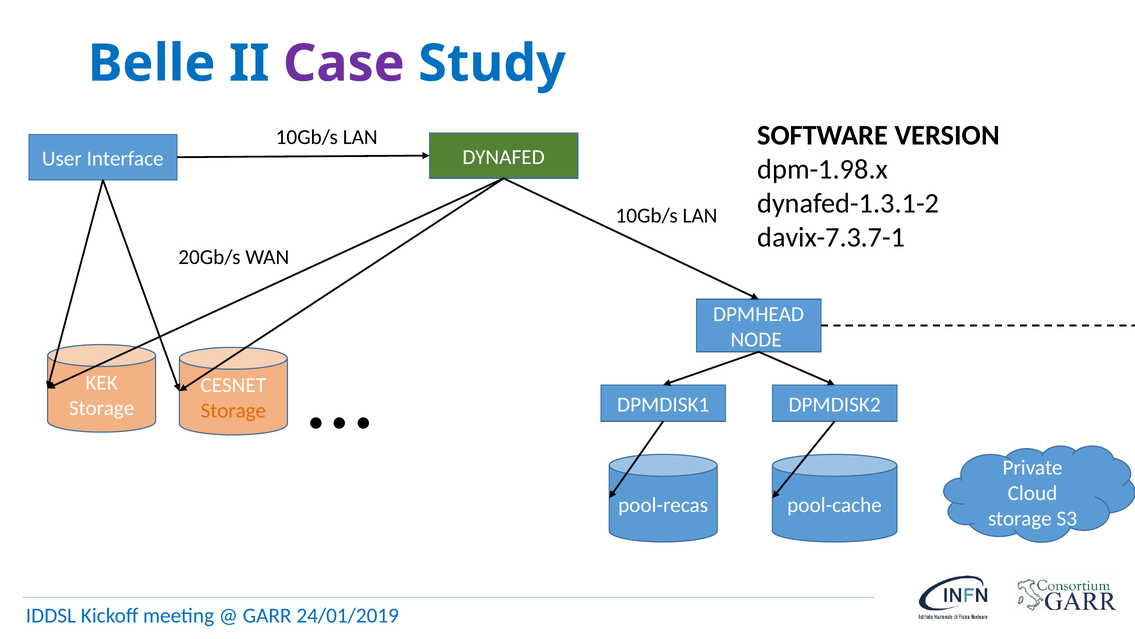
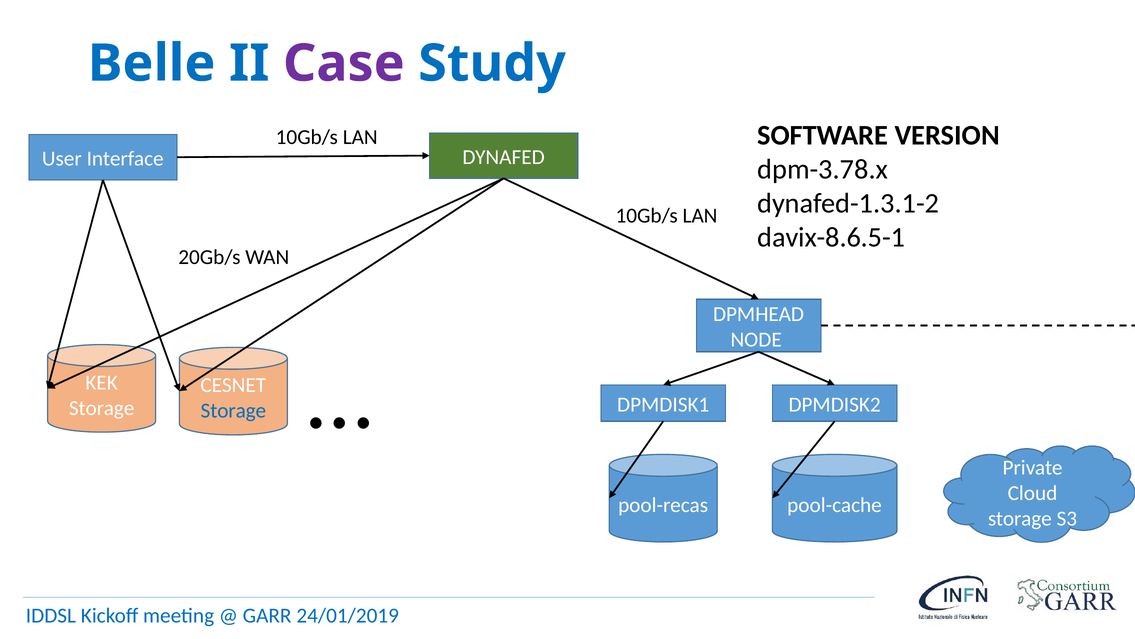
dpm-1.98.x: dpm-1.98.x -> dpm-3.78.x (823, 169)
davix-7.3.7-1: davix-7.3.7-1 -> davix-8.6.5-1 (831, 237)
Storage colour: orange -> blue (233, 410)
